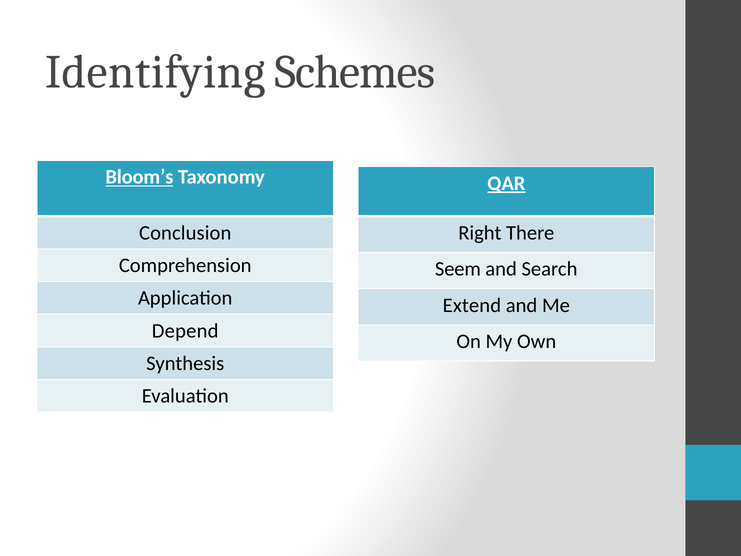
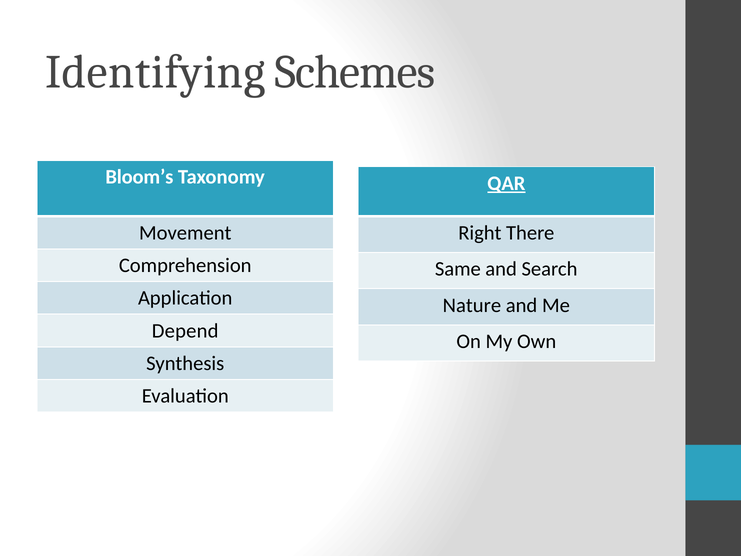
Bloom’s underline: present -> none (139, 177)
Conclusion: Conclusion -> Movement (185, 233)
Seem: Seem -> Same (458, 269)
Extend: Extend -> Nature (472, 305)
